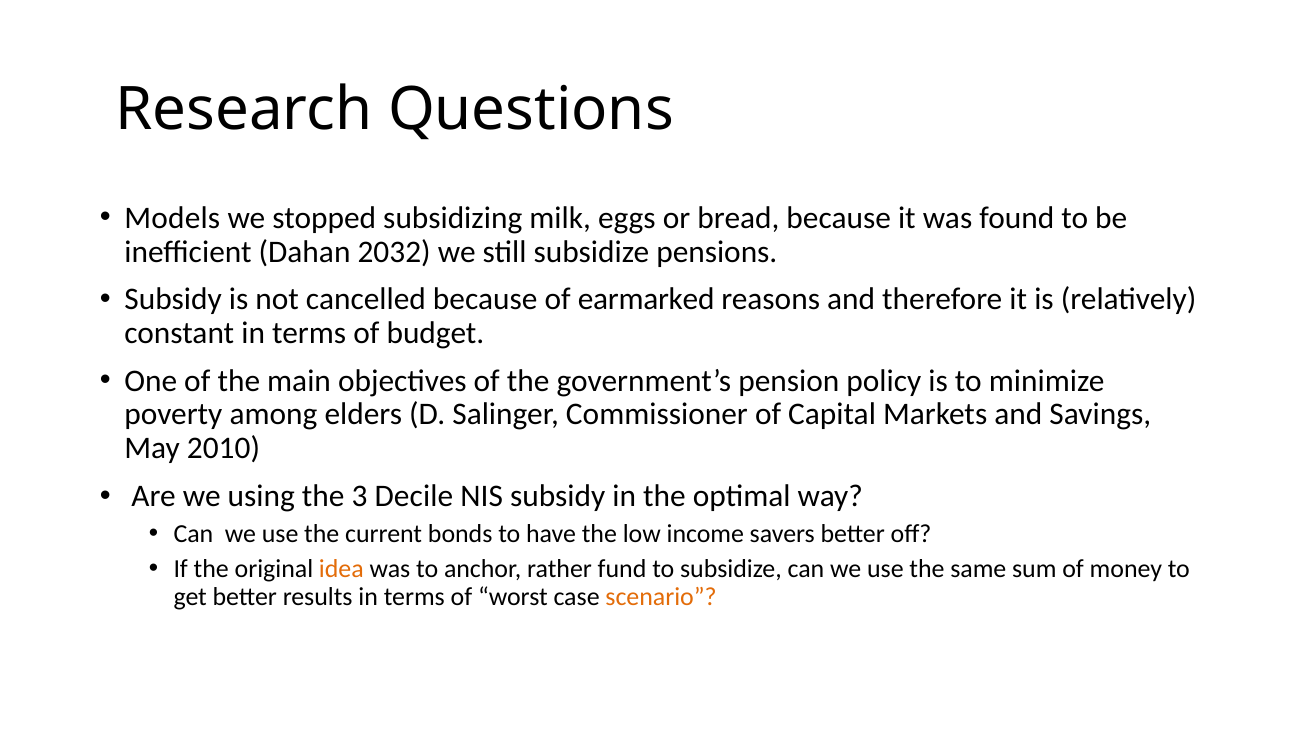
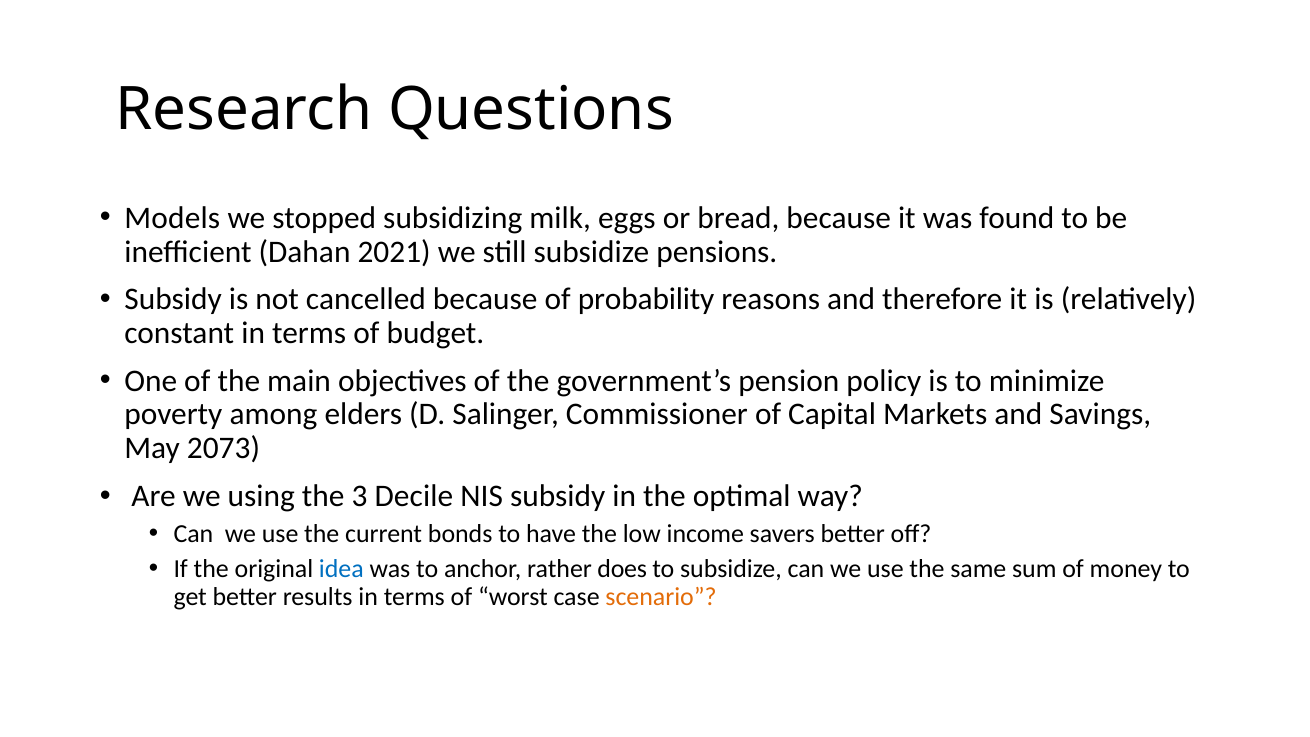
2032: 2032 -> 2021 (394, 252)
earmarked: earmarked -> probability (646, 299)
2010: 2010 -> 2073 (223, 448)
idea colour: orange -> blue (341, 569)
fund: fund -> does (622, 569)
